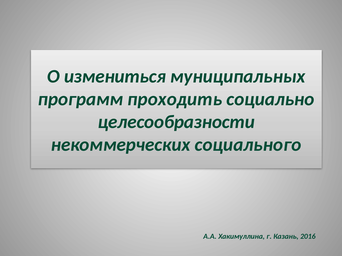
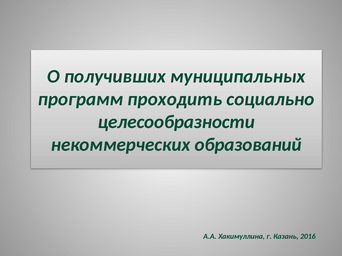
измениться: измениться -> получивших (115, 77)
социального: социального -> образований (248, 145)
